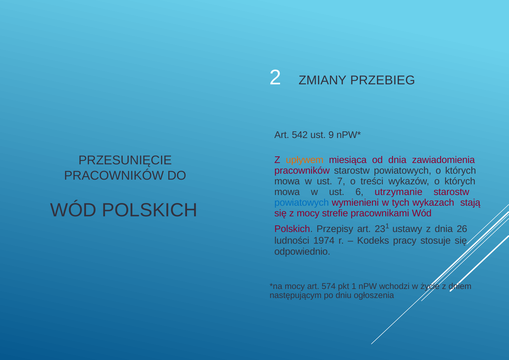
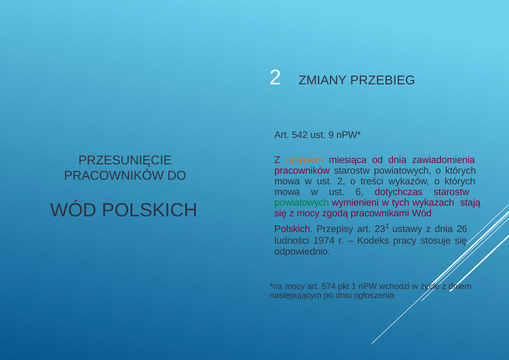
ust 7: 7 -> 2 (341, 181)
utrzymanie: utrzymanie -> dotychczas (399, 192)
powiatowych colour: blue -> green (302, 203)
strefie: strefie -> zgodą (335, 213)
